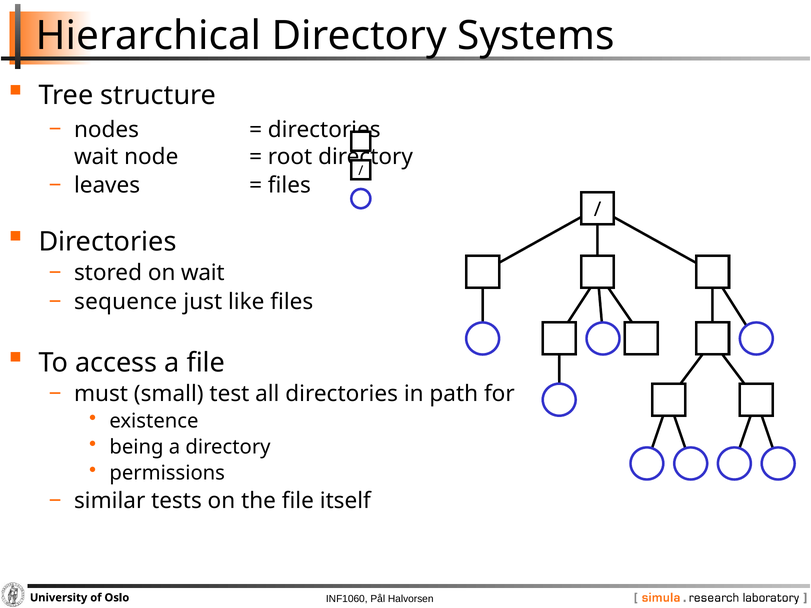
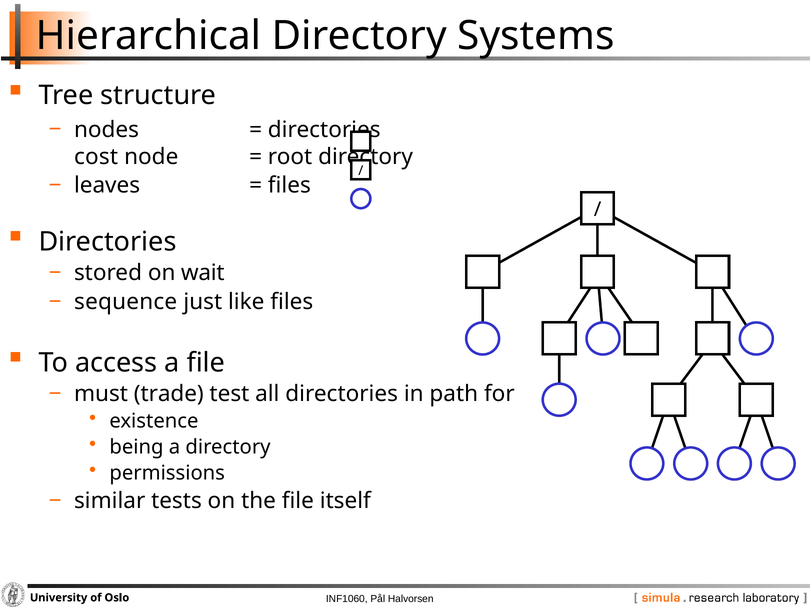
wait: wait -> cost (96, 157)
small: small -> trade (169, 394)
